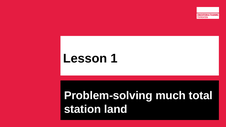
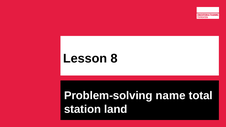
1: 1 -> 8 (114, 58)
much: much -> name (171, 96)
